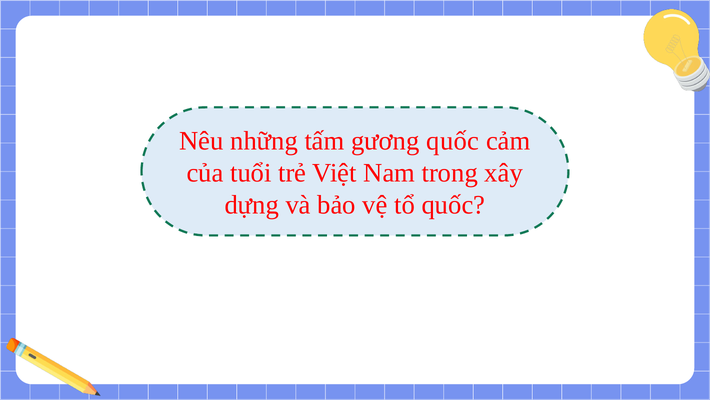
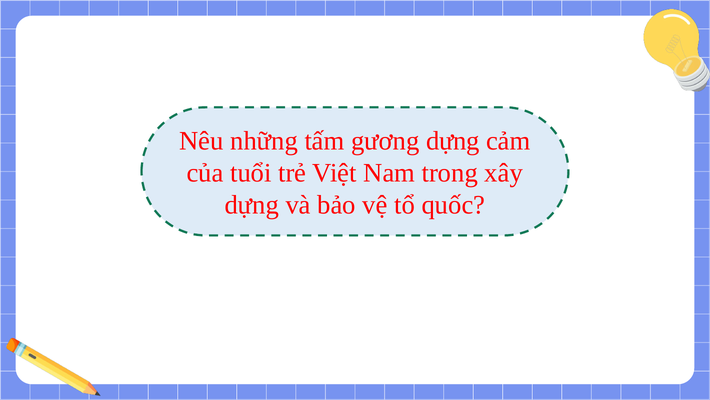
gương quốc: quốc -> dựng (453, 141)
